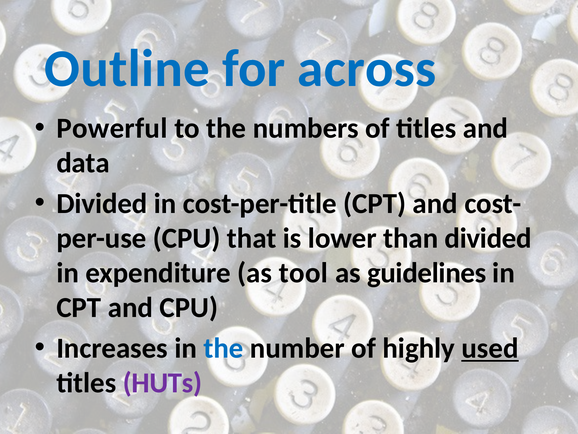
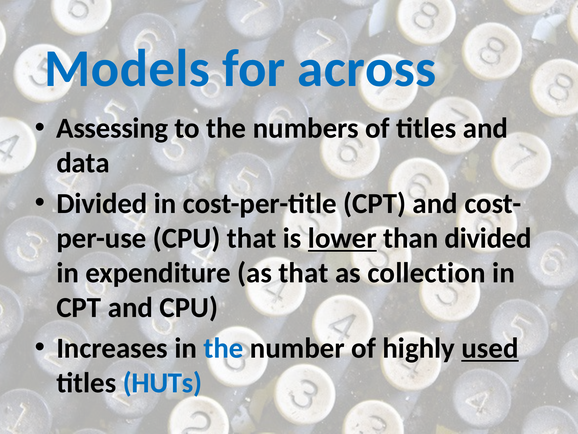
Outline: Outline -> Models (127, 69)
Powerful: Powerful -> Assessing (112, 128)
lower underline: none -> present (342, 238)
as tool: tool -> that (304, 273)
guidelines: guidelines -> collection (426, 273)
HUTs colour: purple -> blue (162, 383)
